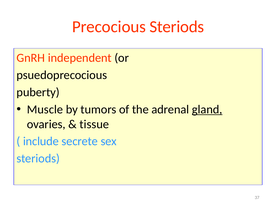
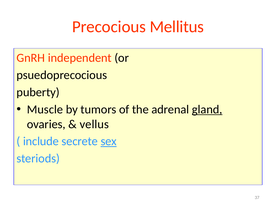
Precocious Steriods: Steriods -> Mellitus (177, 27)
tissue: tissue -> vellus (94, 124)
sex underline: none -> present (109, 141)
